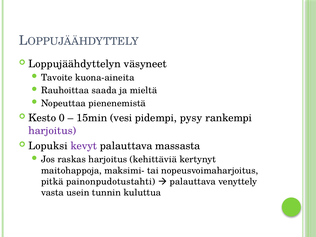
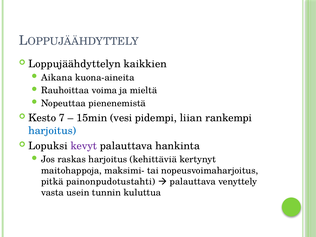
väsyneet: väsyneet -> kaikkien (145, 64)
Tavoite: Tavoite -> Aikana (57, 78)
saada: saada -> voima (104, 90)
0: 0 -> 7 (62, 118)
pysy: pysy -> liian (191, 118)
harjoitus colour: purple -> blue (52, 131)
massasta: massasta -> hankinta (178, 146)
